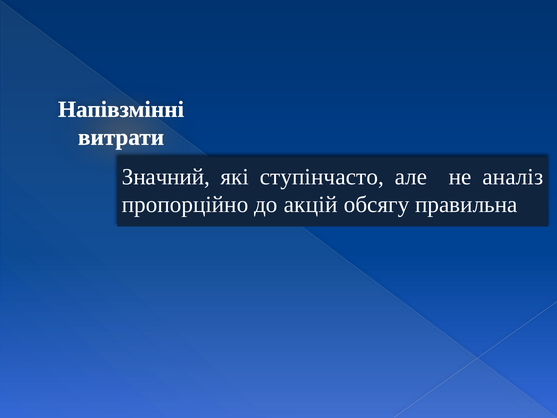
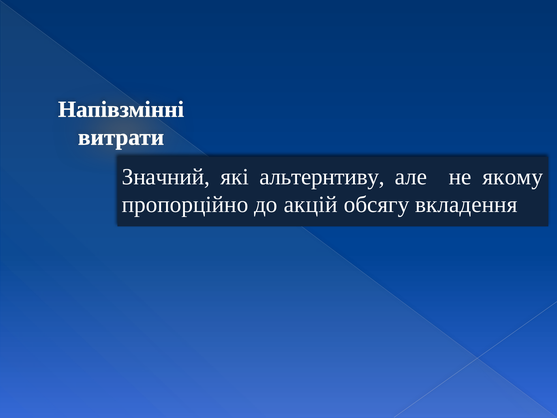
ступінчасто: ступінчасто -> альтернтиву (322, 177)
аналіз: аналіз -> якому (513, 177)
правильна: правильна -> вкладення (466, 204)
